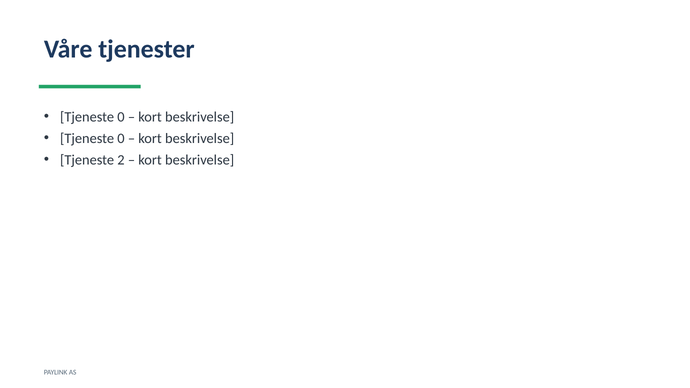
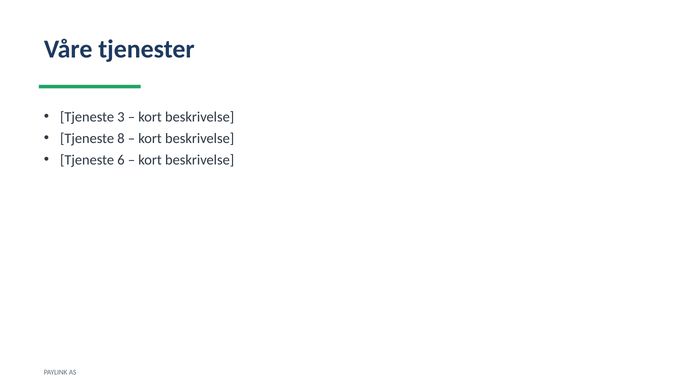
0: 0 -> 3 (121, 117)
0: 0 -> 8 (121, 138)
2: 2 -> 6 (121, 160)
